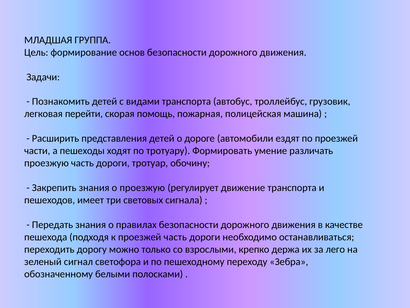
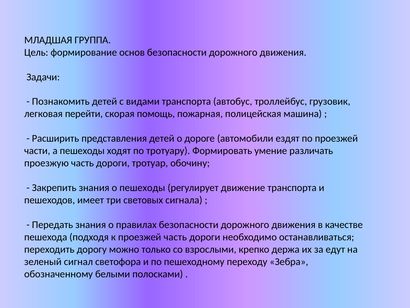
о проезжую: проезжую -> пешеходы (142, 188)
лего: лего -> едут (335, 249)
